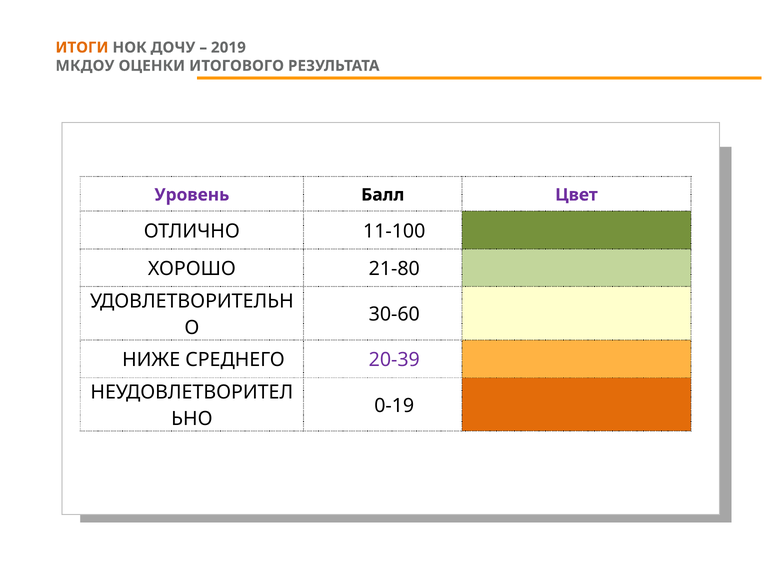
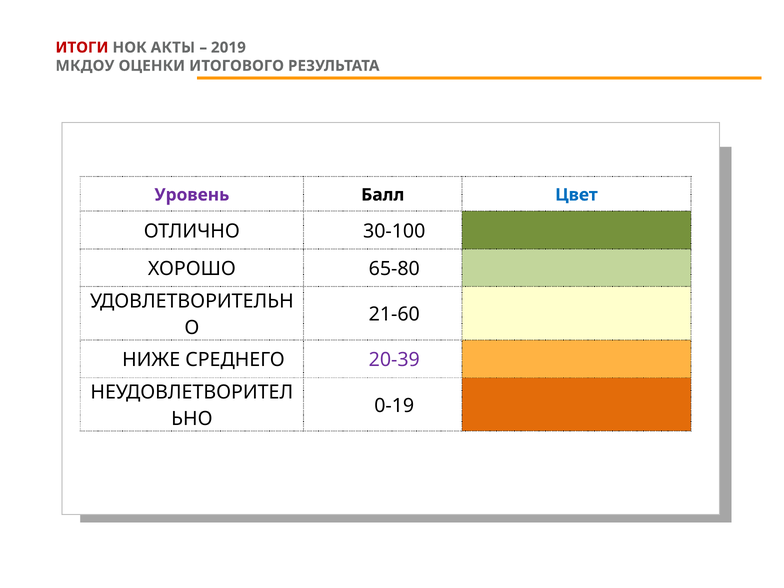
ИТОГИ colour: orange -> red (82, 48)
ДОЧУ: ДОЧУ -> АКТЫ (173, 48)
Цвет colour: purple -> blue (576, 195)
11-100: 11-100 -> 30-100 (394, 231)
21-80: 21-80 -> 65-80 (394, 269)
30-60: 30-60 -> 21-60 (394, 314)
